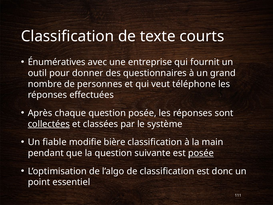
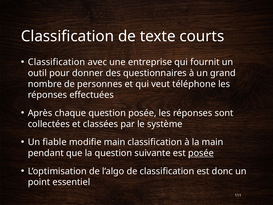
Énumératives: Énumératives -> Classification (57, 62)
collectées underline: present -> none (49, 124)
modifie bière: bière -> main (115, 142)
